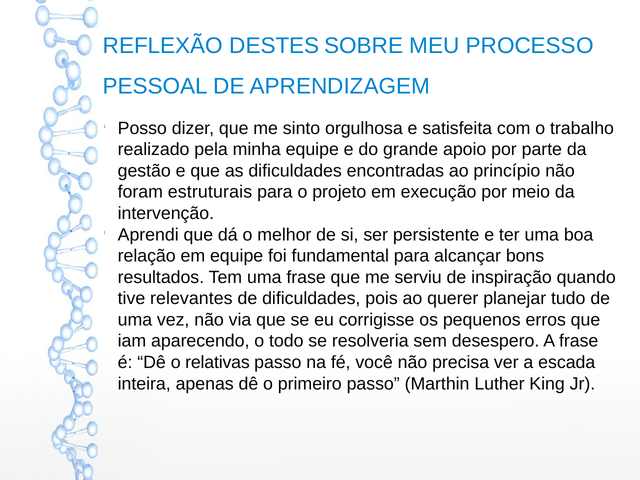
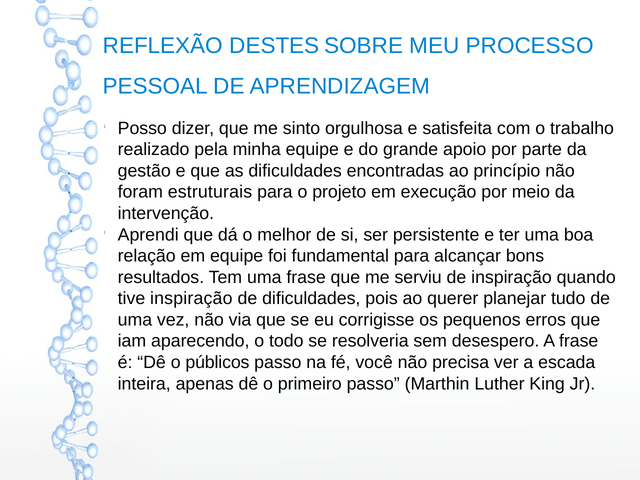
tive relevantes: relevantes -> inspiração (191, 298)
relativas: relativas -> públicos (217, 362)
